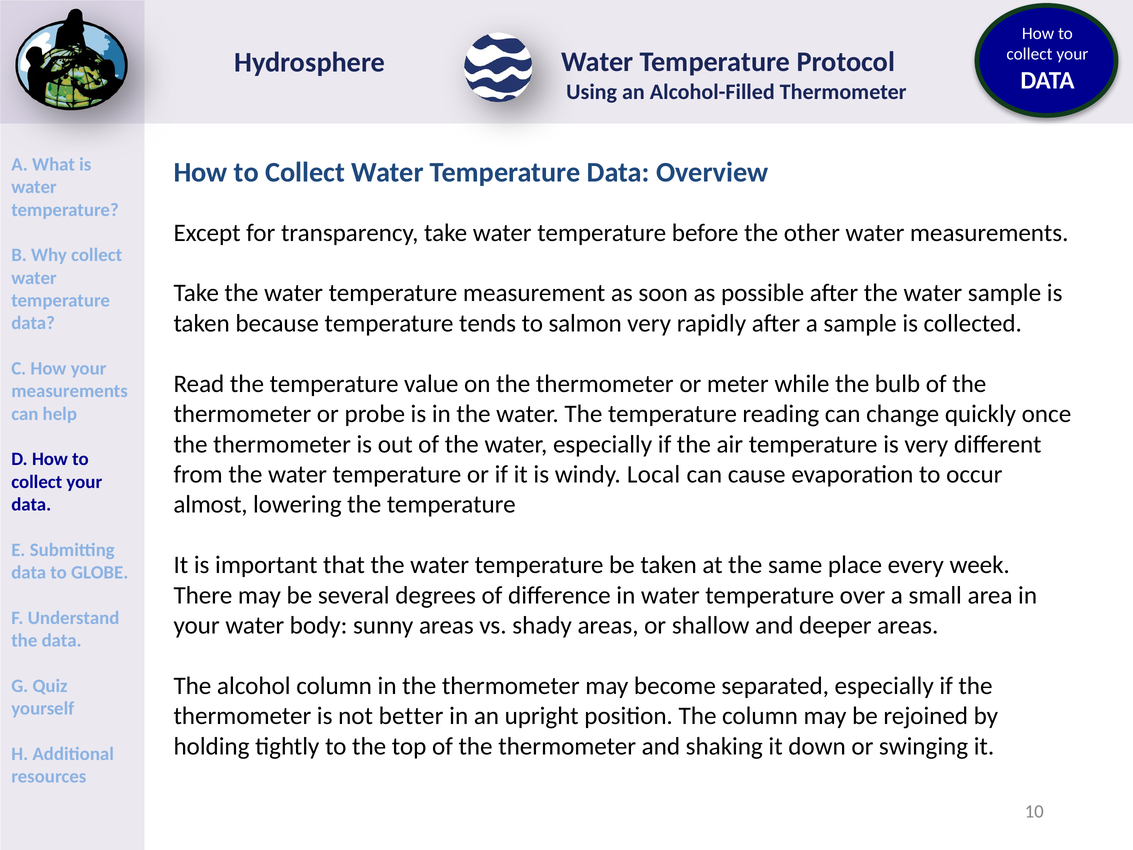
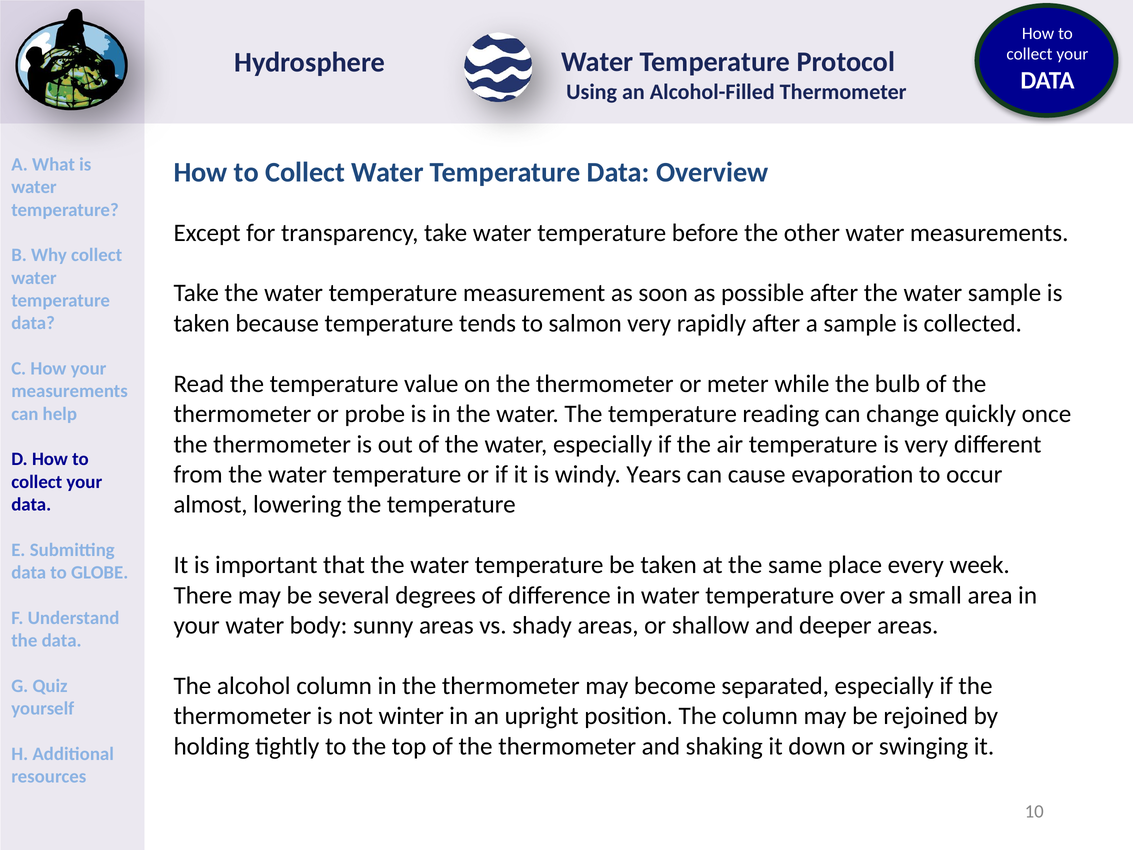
Local: Local -> Years (654, 474)
better: better -> winter (411, 716)
